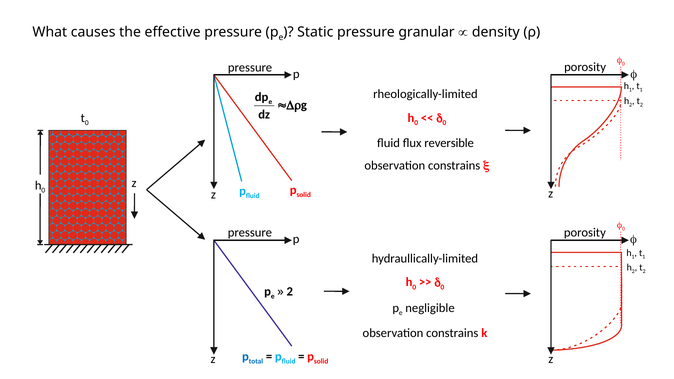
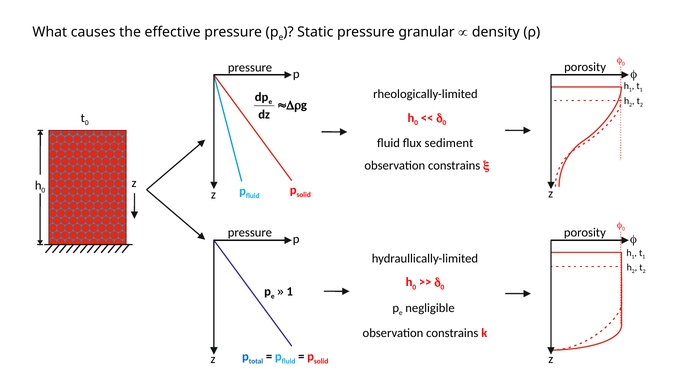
reversible: reversible -> sediment (449, 143)
2: 2 -> 1 (290, 292)
